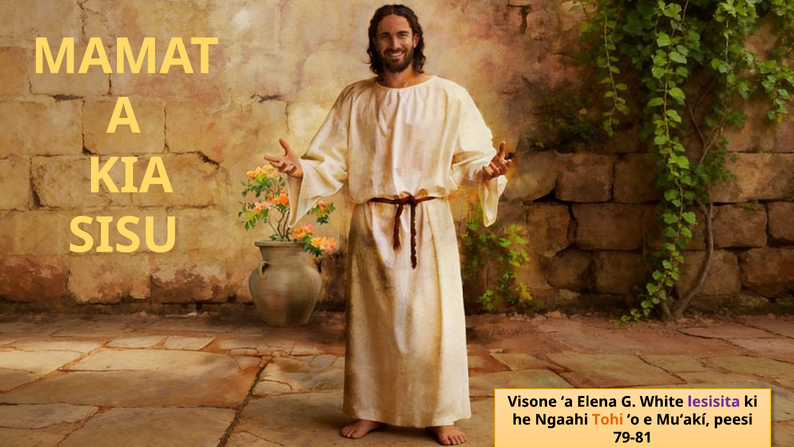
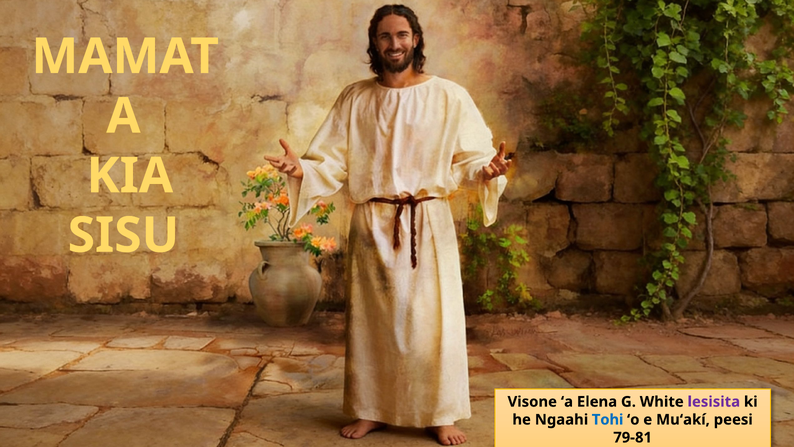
Tohi colour: orange -> blue (608, 419)
